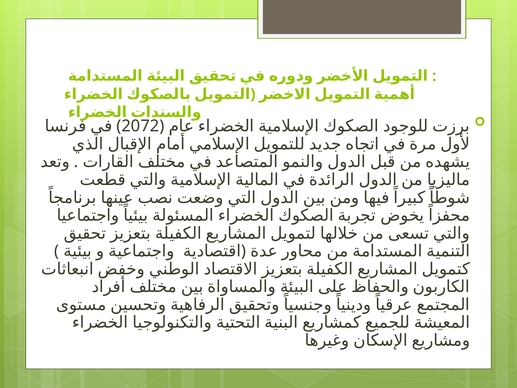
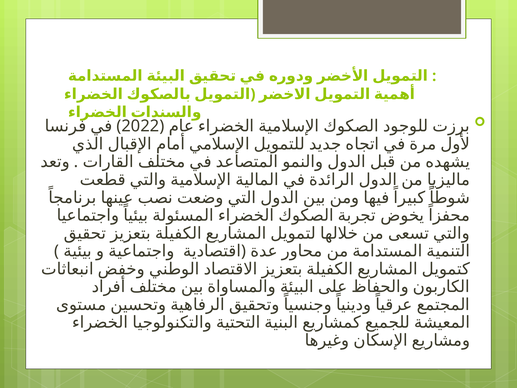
2072: 2072 -> 2022 (140, 126)
